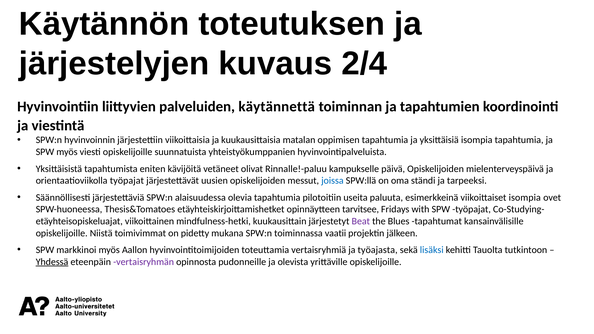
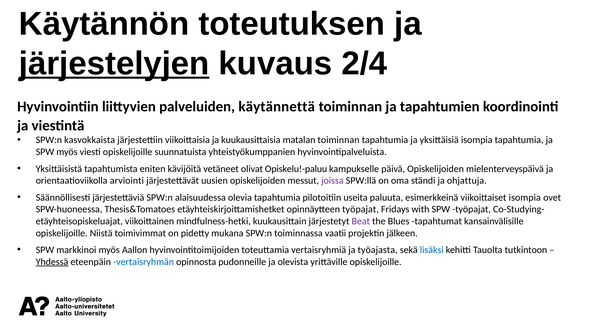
järjestelyjen underline: none -> present (114, 64)
hyvinvoinnin: hyvinvoinnin -> kasvokkaista (90, 140)
matalan oppimisen: oppimisen -> toiminnan (339, 140)
Rinnalle!-paluu: Rinnalle!-paluu -> Opiskelu!-paluu (296, 169)
orientaatioviikolla työpajat: työpajat -> arviointi (127, 181)
joissa colour: blue -> purple (332, 181)
tarpeeksi: tarpeeksi -> ohjattuja (467, 181)
opinnäytteen tarvitsee: tarvitsee -> työpajat (360, 209)
vertaisryhmän colour: purple -> blue (144, 262)
